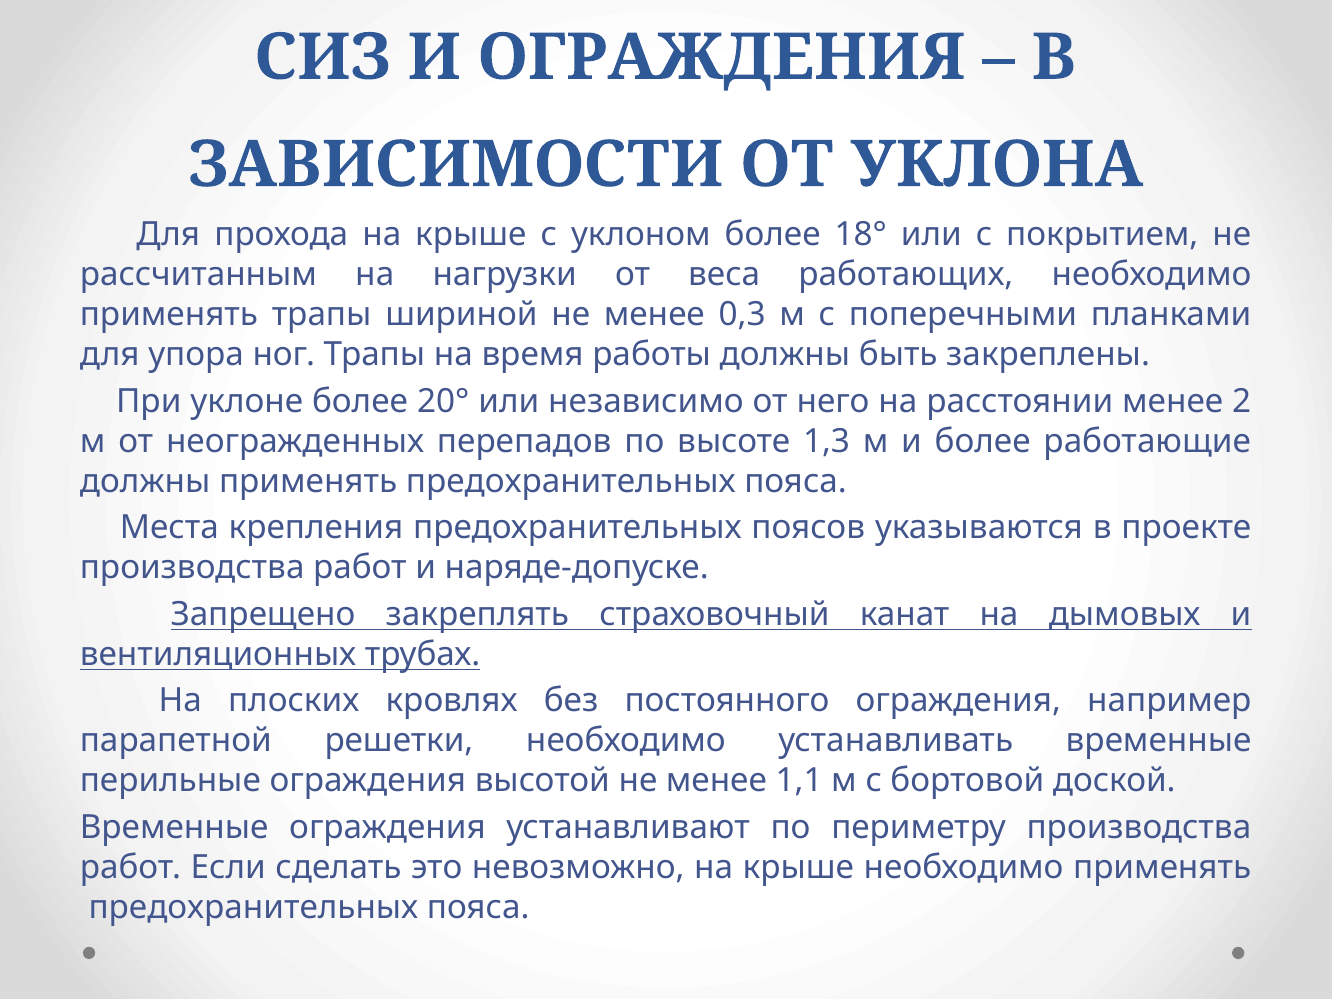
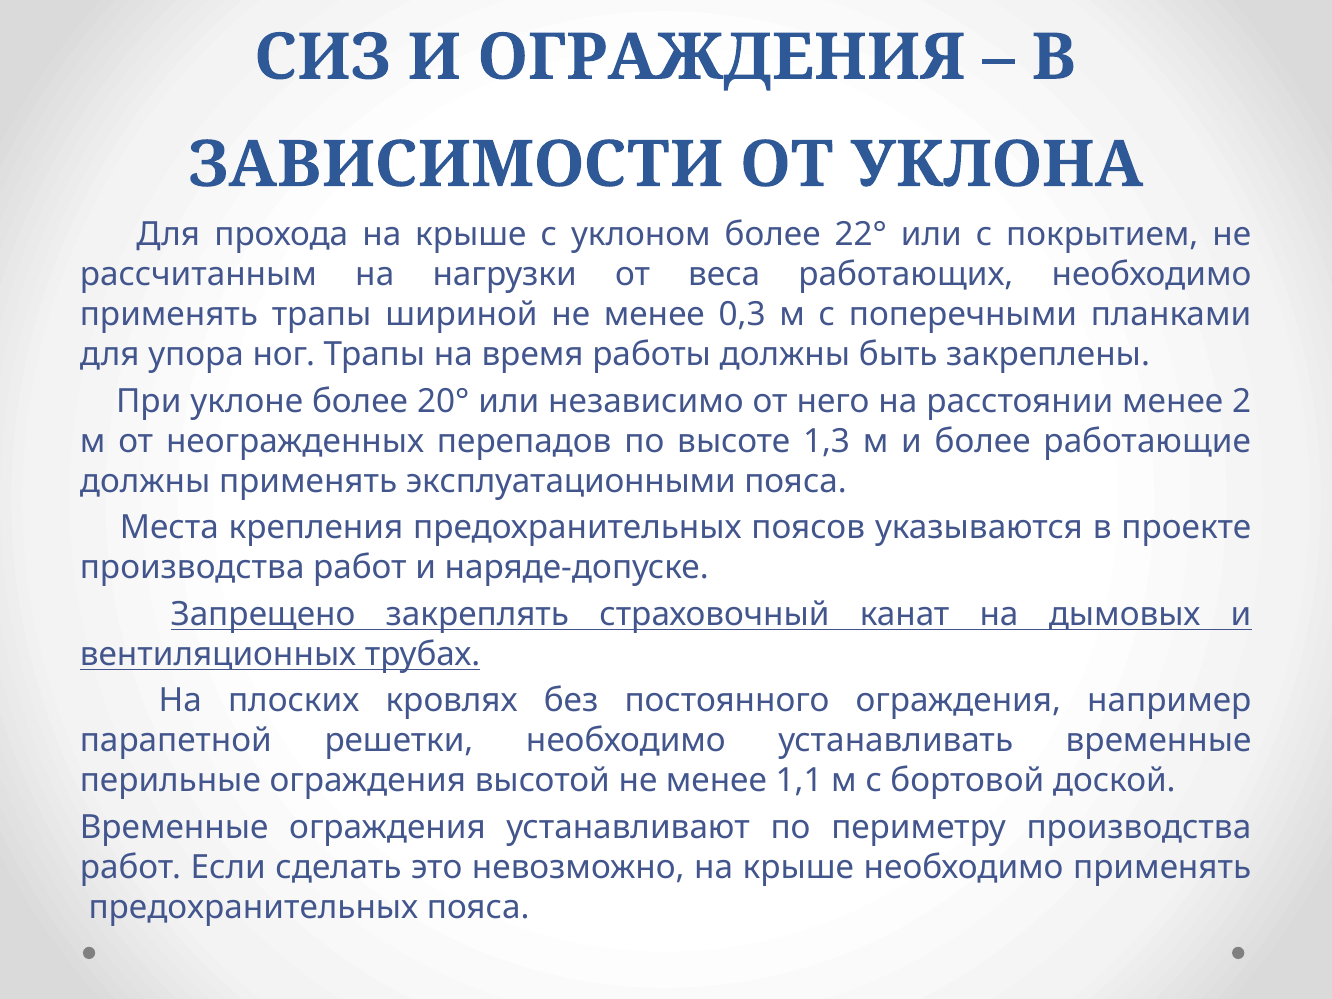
18°: 18° -> 22° (861, 235)
должны применять предохранительных: предохранительных -> эксплуатационными (571, 481)
